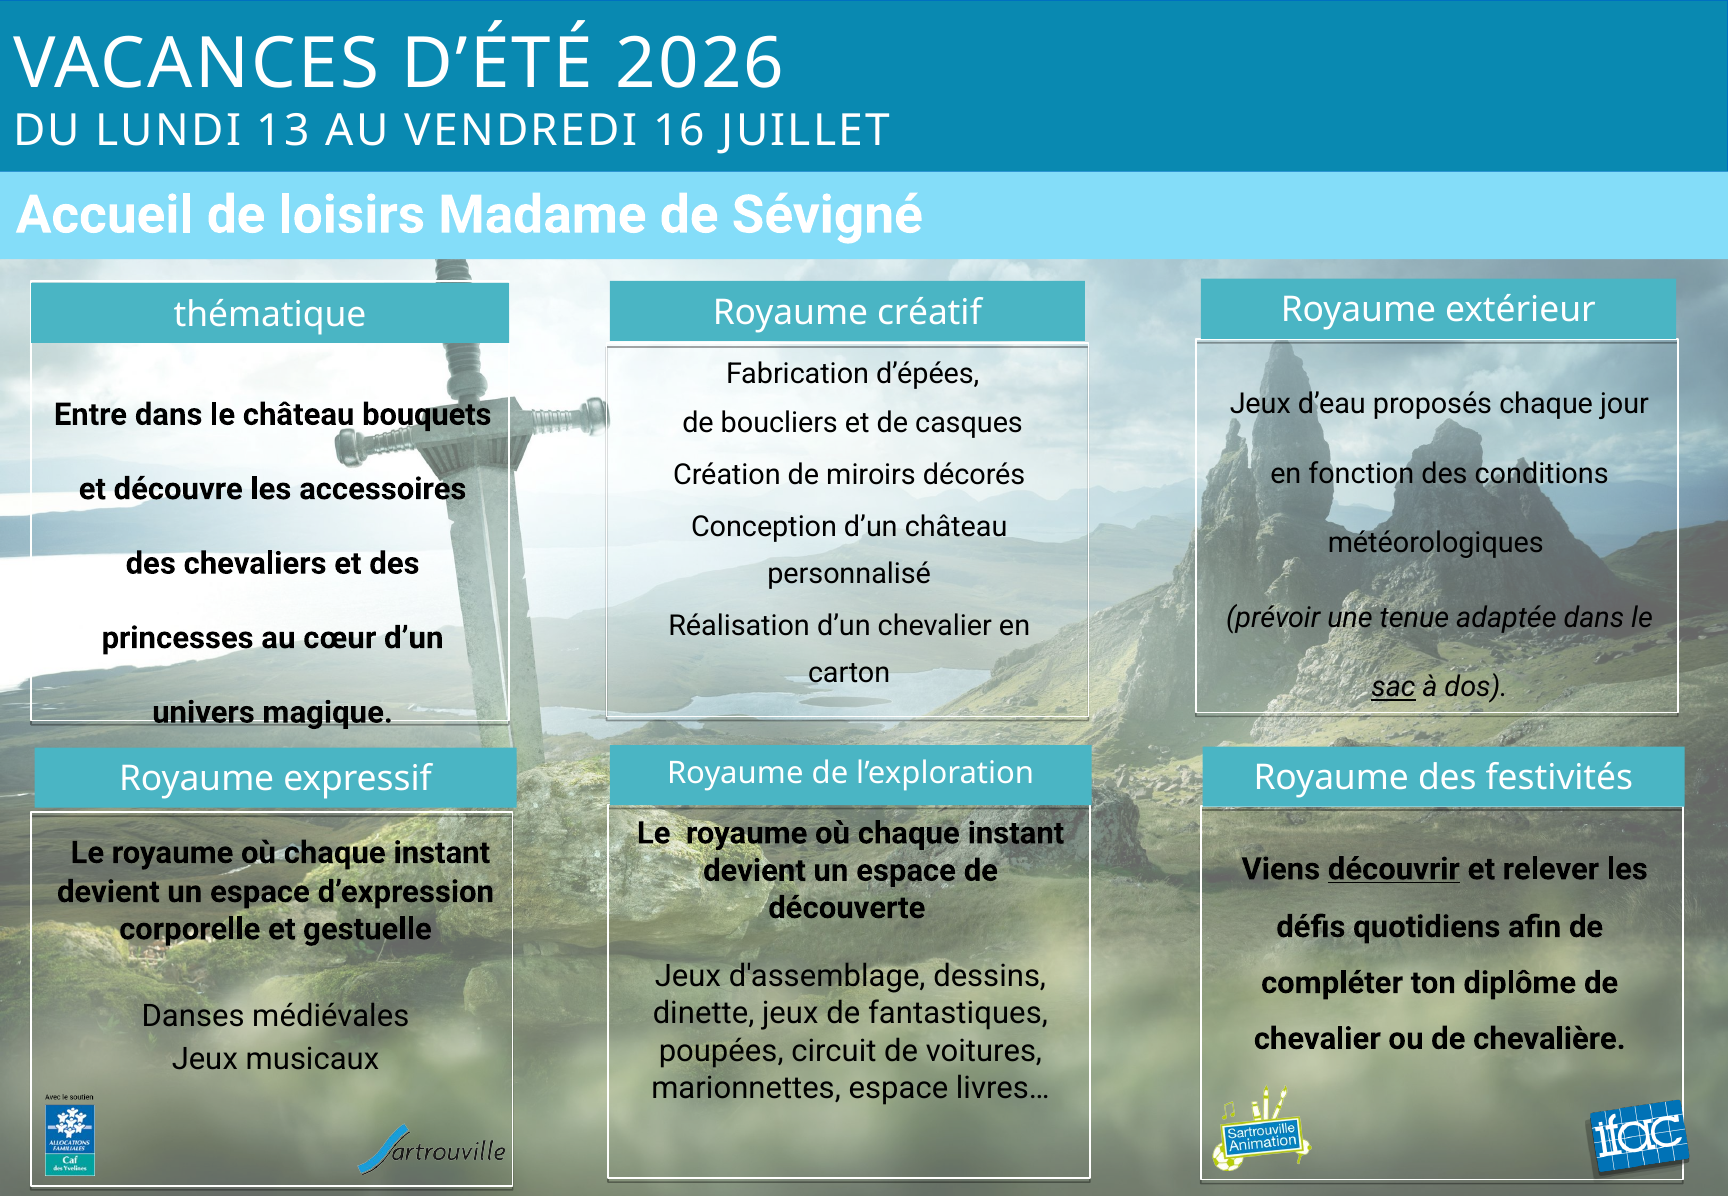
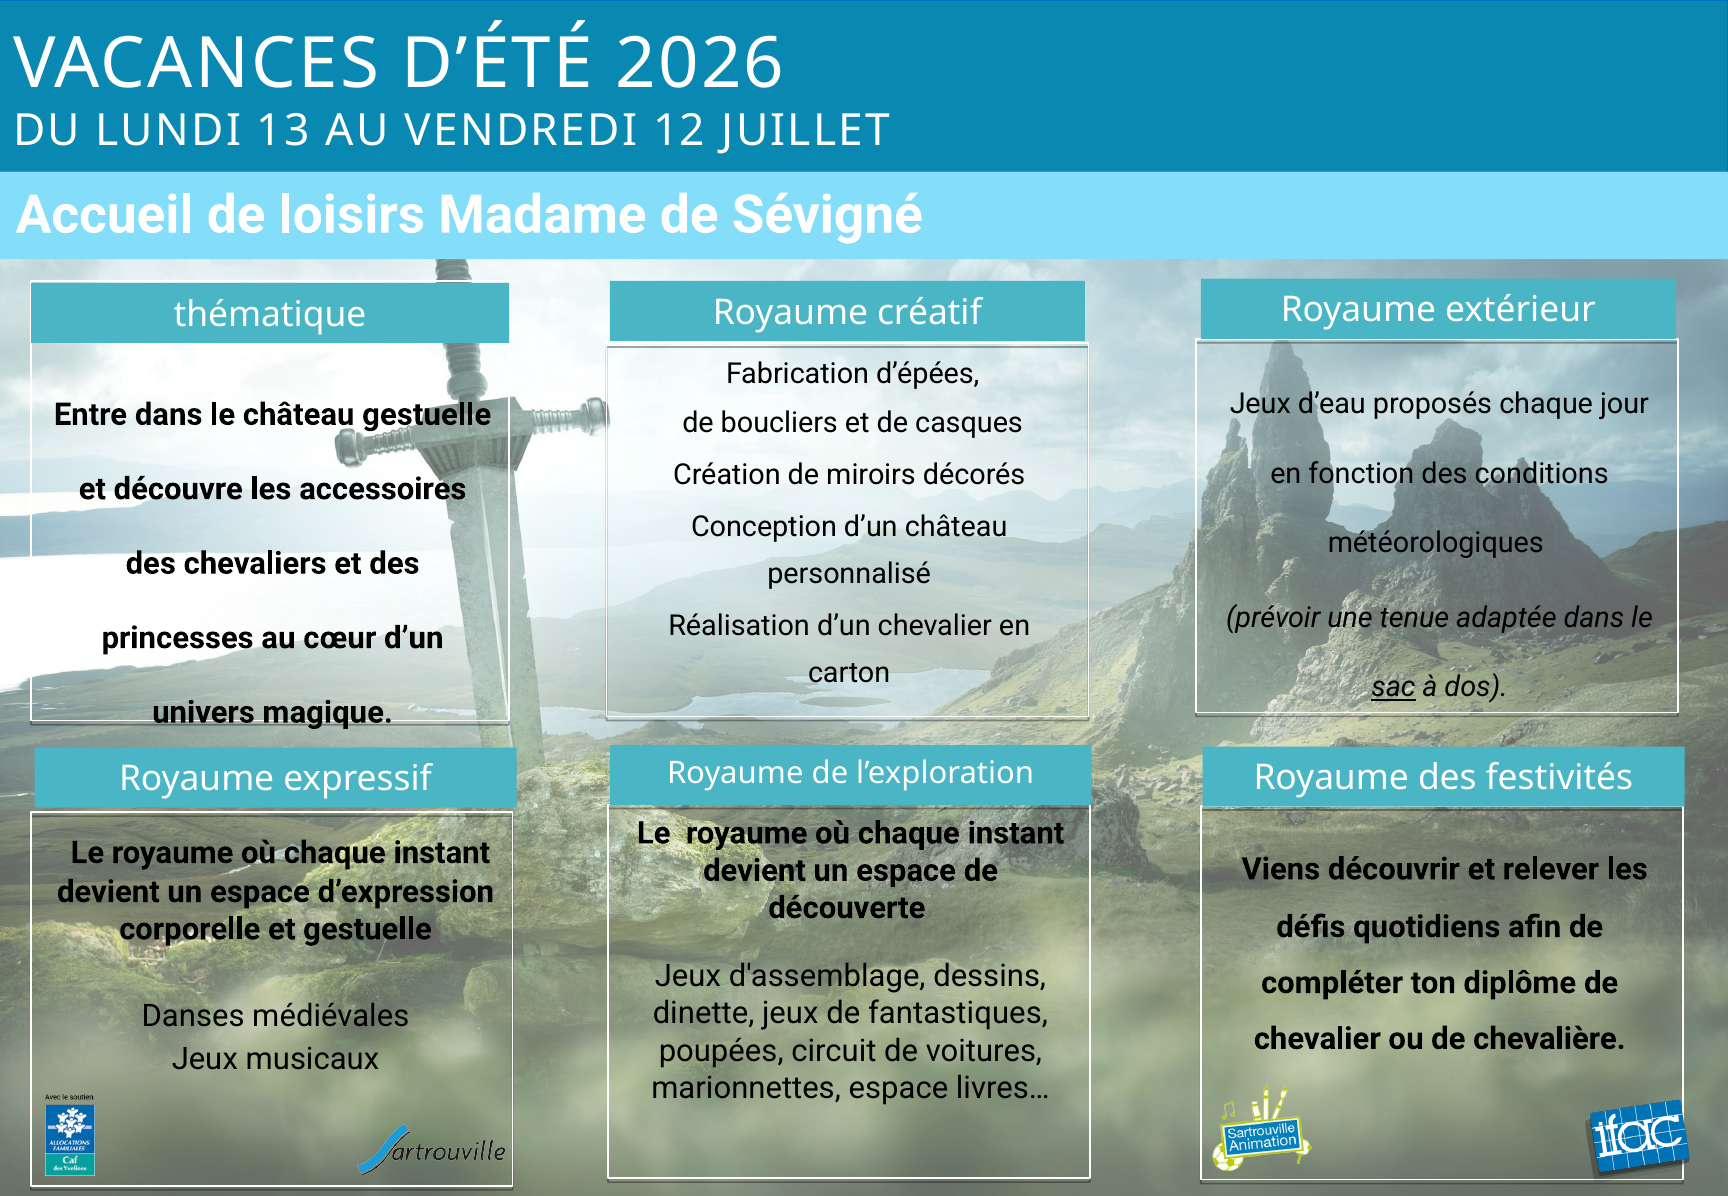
16: 16 -> 12 (679, 131)
château bouquets: bouquets -> gestuelle (427, 415)
découvrir underline: present -> none (1394, 869)
